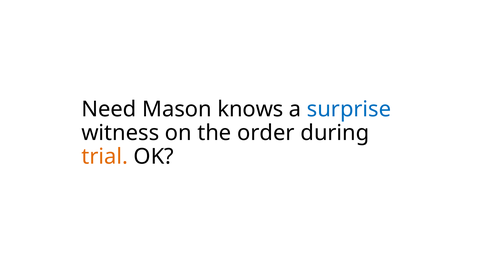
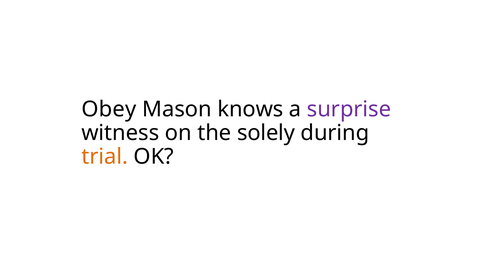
Need: Need -> Obey (109, 109)
surprise colour: blue -> purple (349, 109)
order: order -> solely (266, 133)
